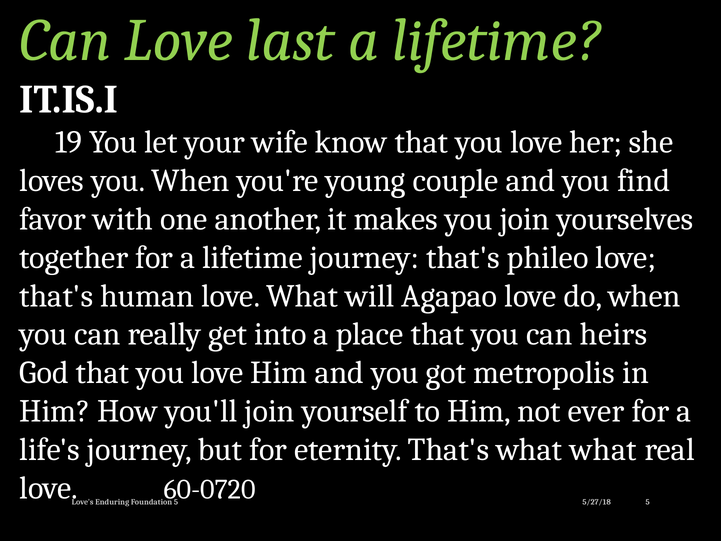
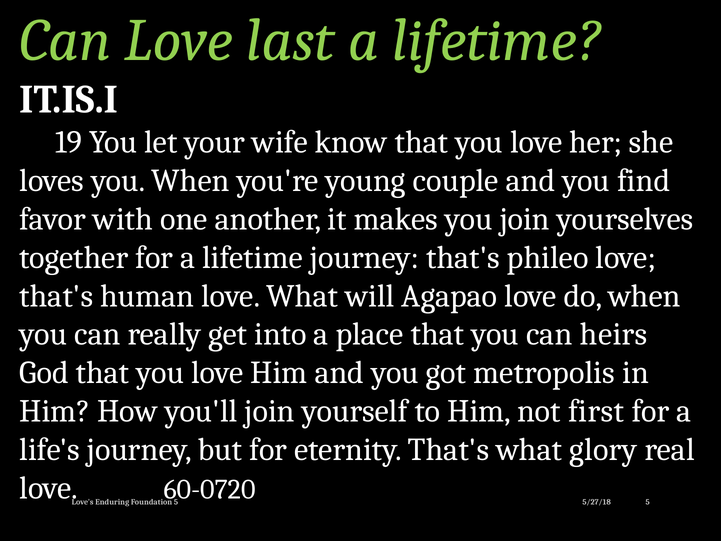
ever: ever -> first (596, 411)
what what: what -> glory (603, 450)
